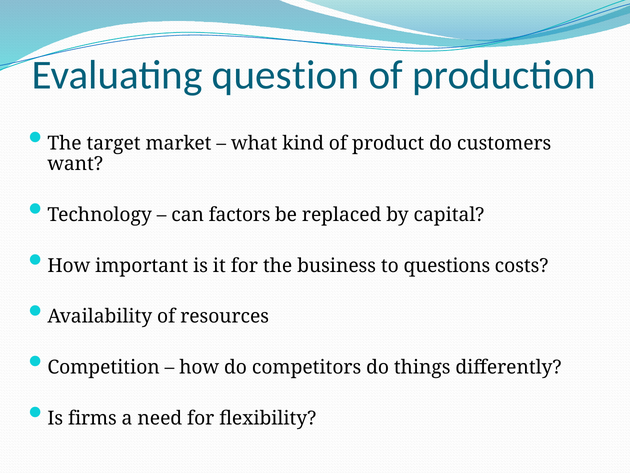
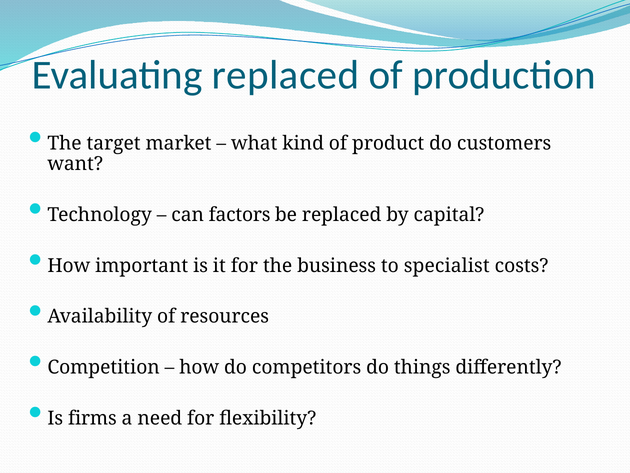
Evaluating question: question -> replaced (285, 75)
questions: questions -> specialist (447, 265)
